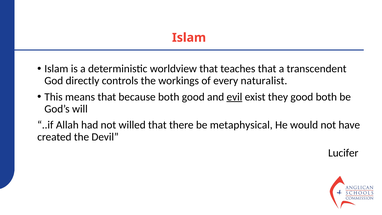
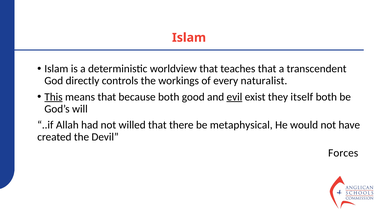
This underline: none -> present (54, 97)
they good: good -> itself (302, 97)
Lucifer: Lucifer -> Forces (343, 153)
